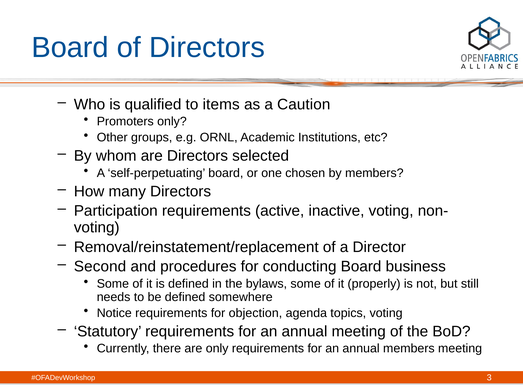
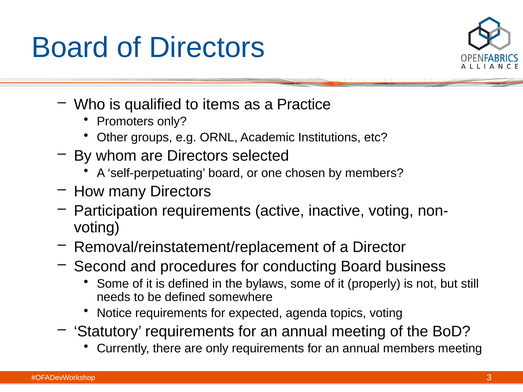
Caution: Caution -> Practice (304, 104)
objection: objection -> expected (255, 313)
